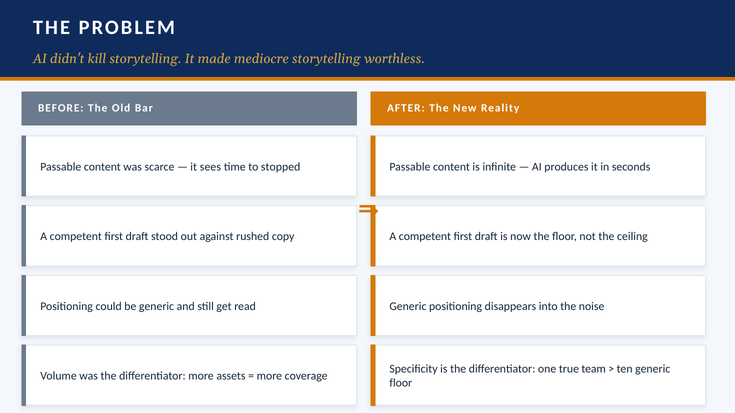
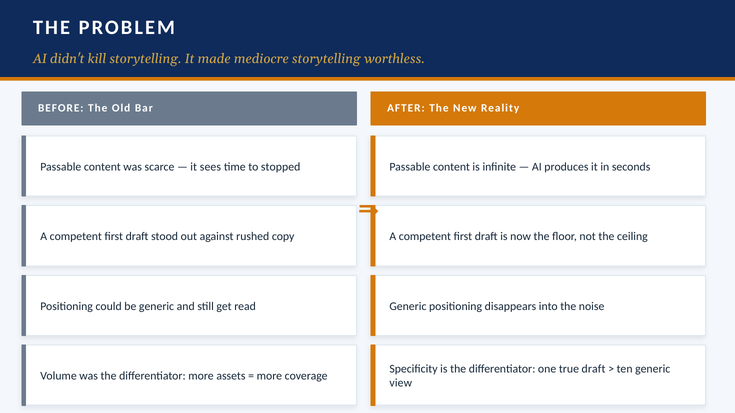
true team: team -> draft (594, 369)
floor: floor -> view (401, 383)
